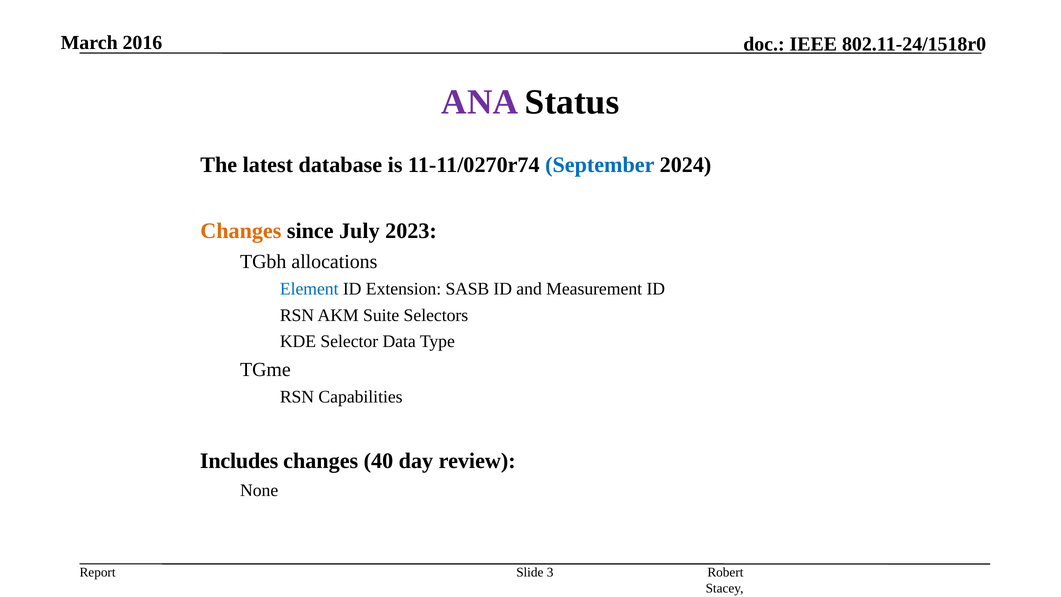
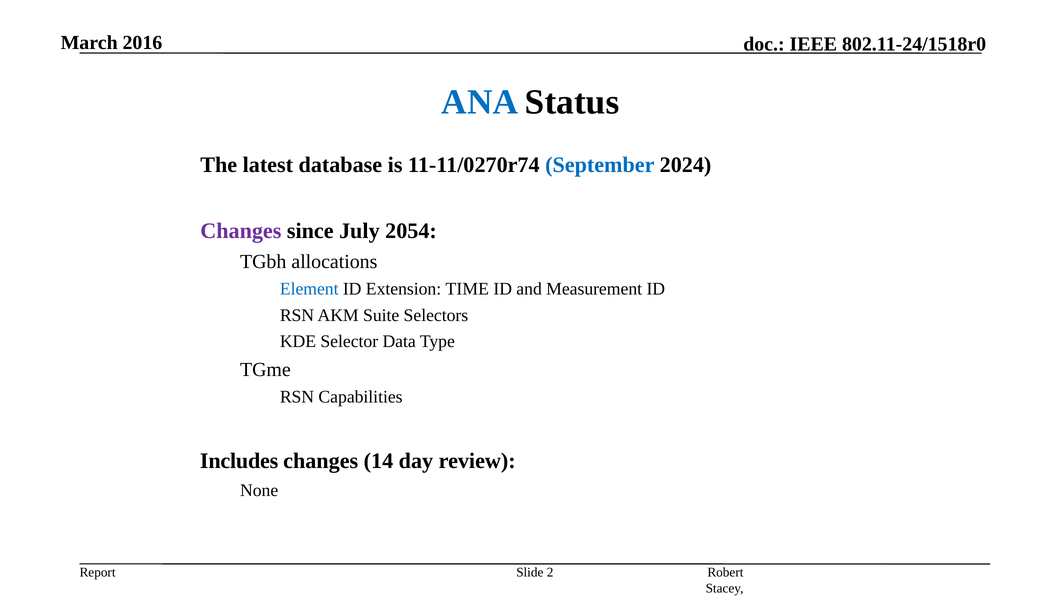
ANA colour: purple -> blue (480, 102)
Changes colour: orange -> purple (241, 231)
2023: 2023 -> 2054 (411, 231)
SASB: SASB -> TIME (467, 289)
40: 40 -> 14 (378, 461)
3: 3 -> 2 (550, 572)
